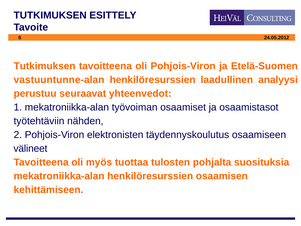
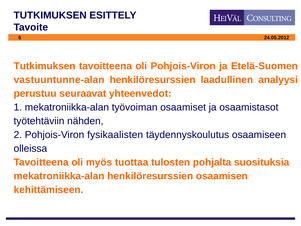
elektronisten: elektronisten -> fysikaalisten (115, 135)
välineet: välineet -> olleissa (30, 148)
